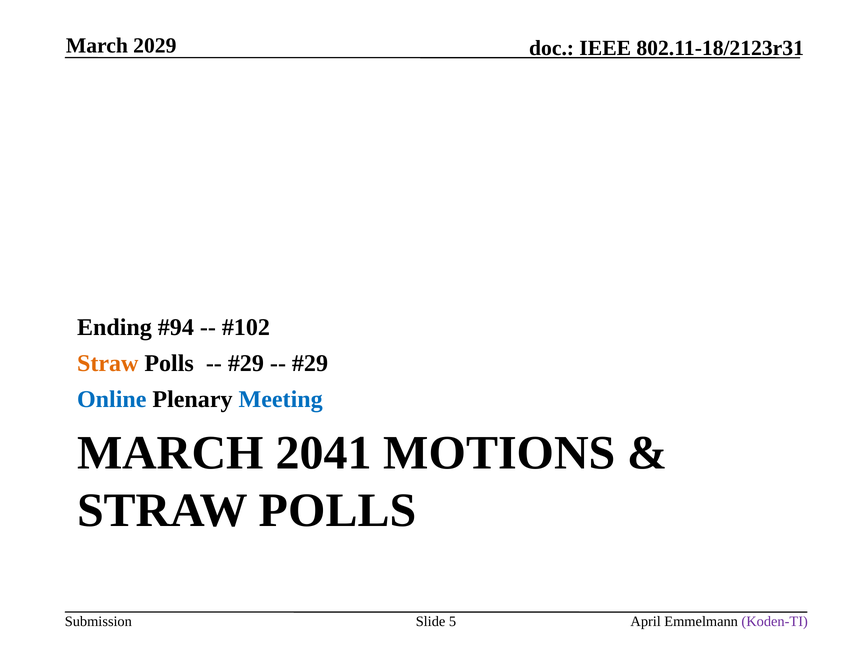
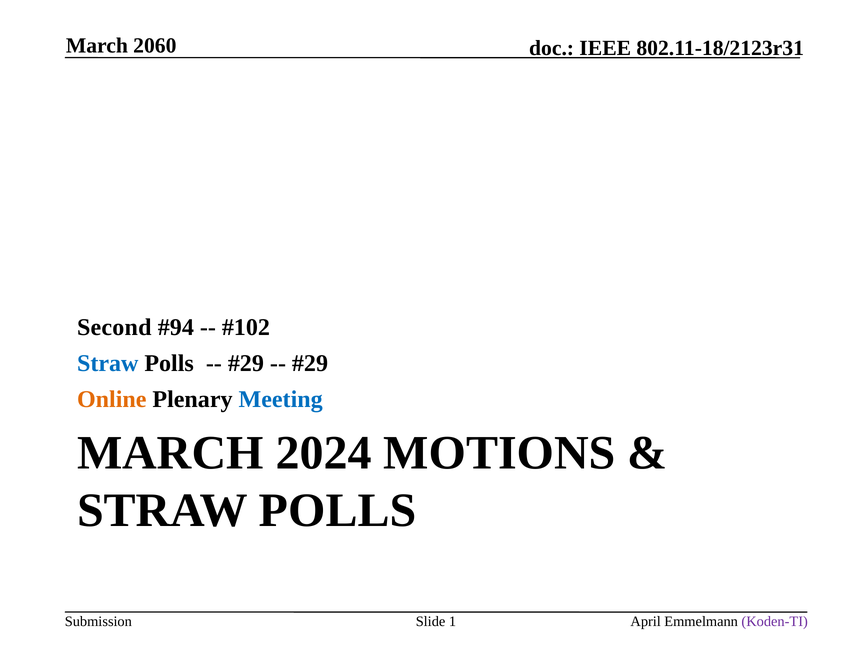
2029: 2029 -> 2060 (155, 46)
Ending: Ending -> Second (114, 328)
Straw colour: orange -> blue (108, 364)
Online colour: blue -> orange (112, 400)
2041: 2041 -> 2024 (324, 453)
5: 5 -> 1 (453, 622)
